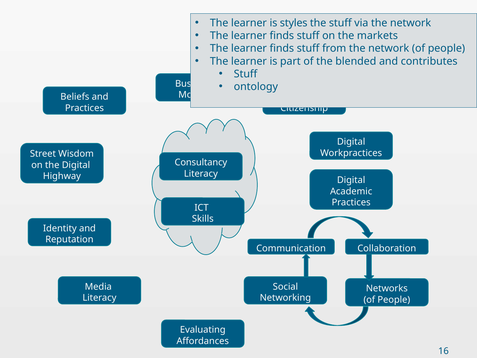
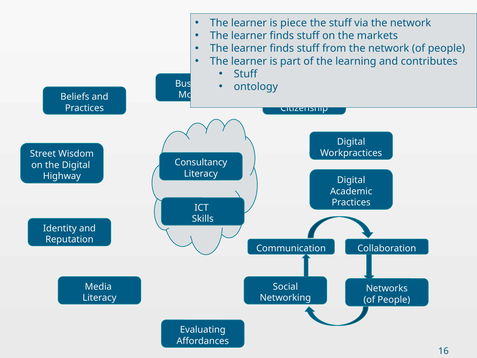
styles: styles -> piece (294, 23)
blended: blended -> learning (356, 61)
